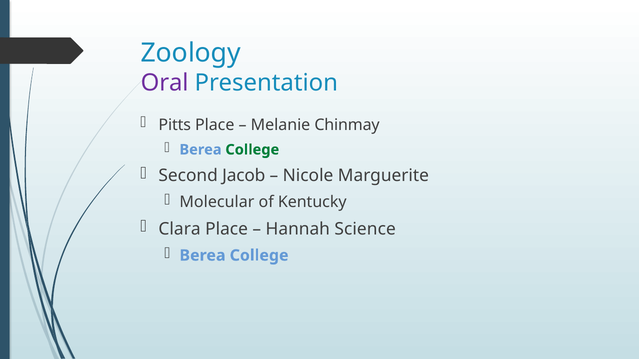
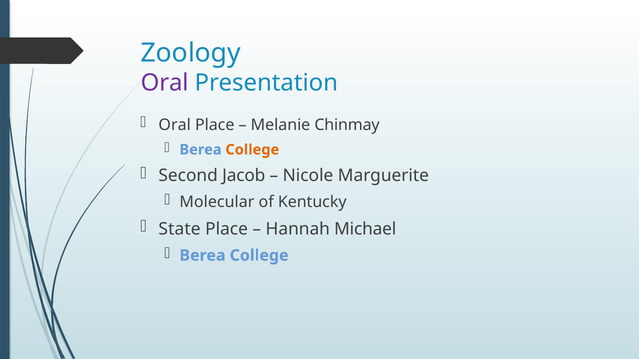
Pitts: Pitts -> Oral (175, 125)
College colour: green -> orange (252, 150)
Clara: Clara -> State (180, 229)
Science: Science -> Michael (365, 229)
